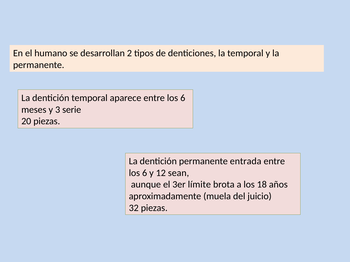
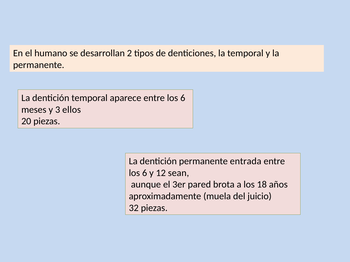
serie: serie -> ellos (72, 110)
límite: límite -> pared (199, 185)
